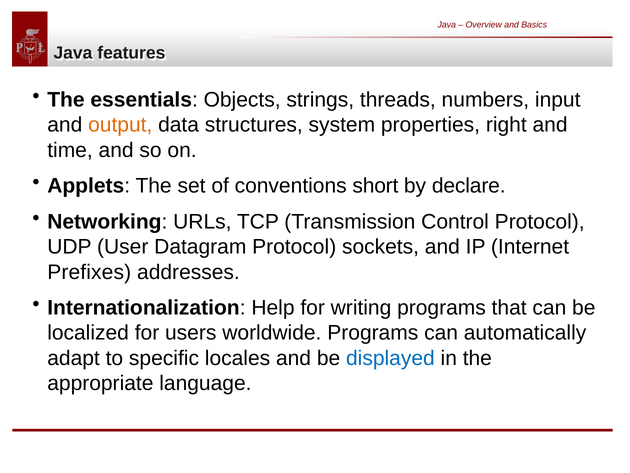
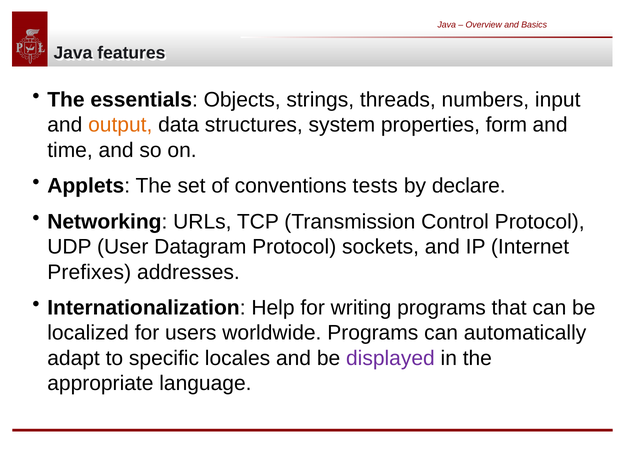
right: right -> form (506, 125)
short: short -> tests (375, 186)
displayed colour: blue -> purple (390, 358)
